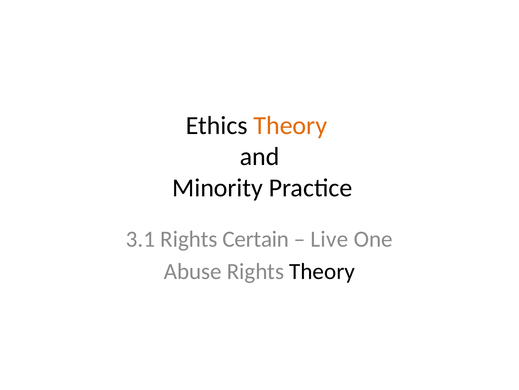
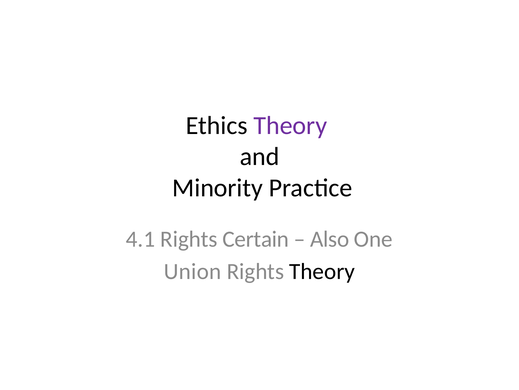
Theory colour: orange -> purple (290, 125)
3.1: 3.1 -> 4.1 (141, 239)
Live: Live -> Also (330, 239)
Abuse: Abuse -> Union (193, 271)
